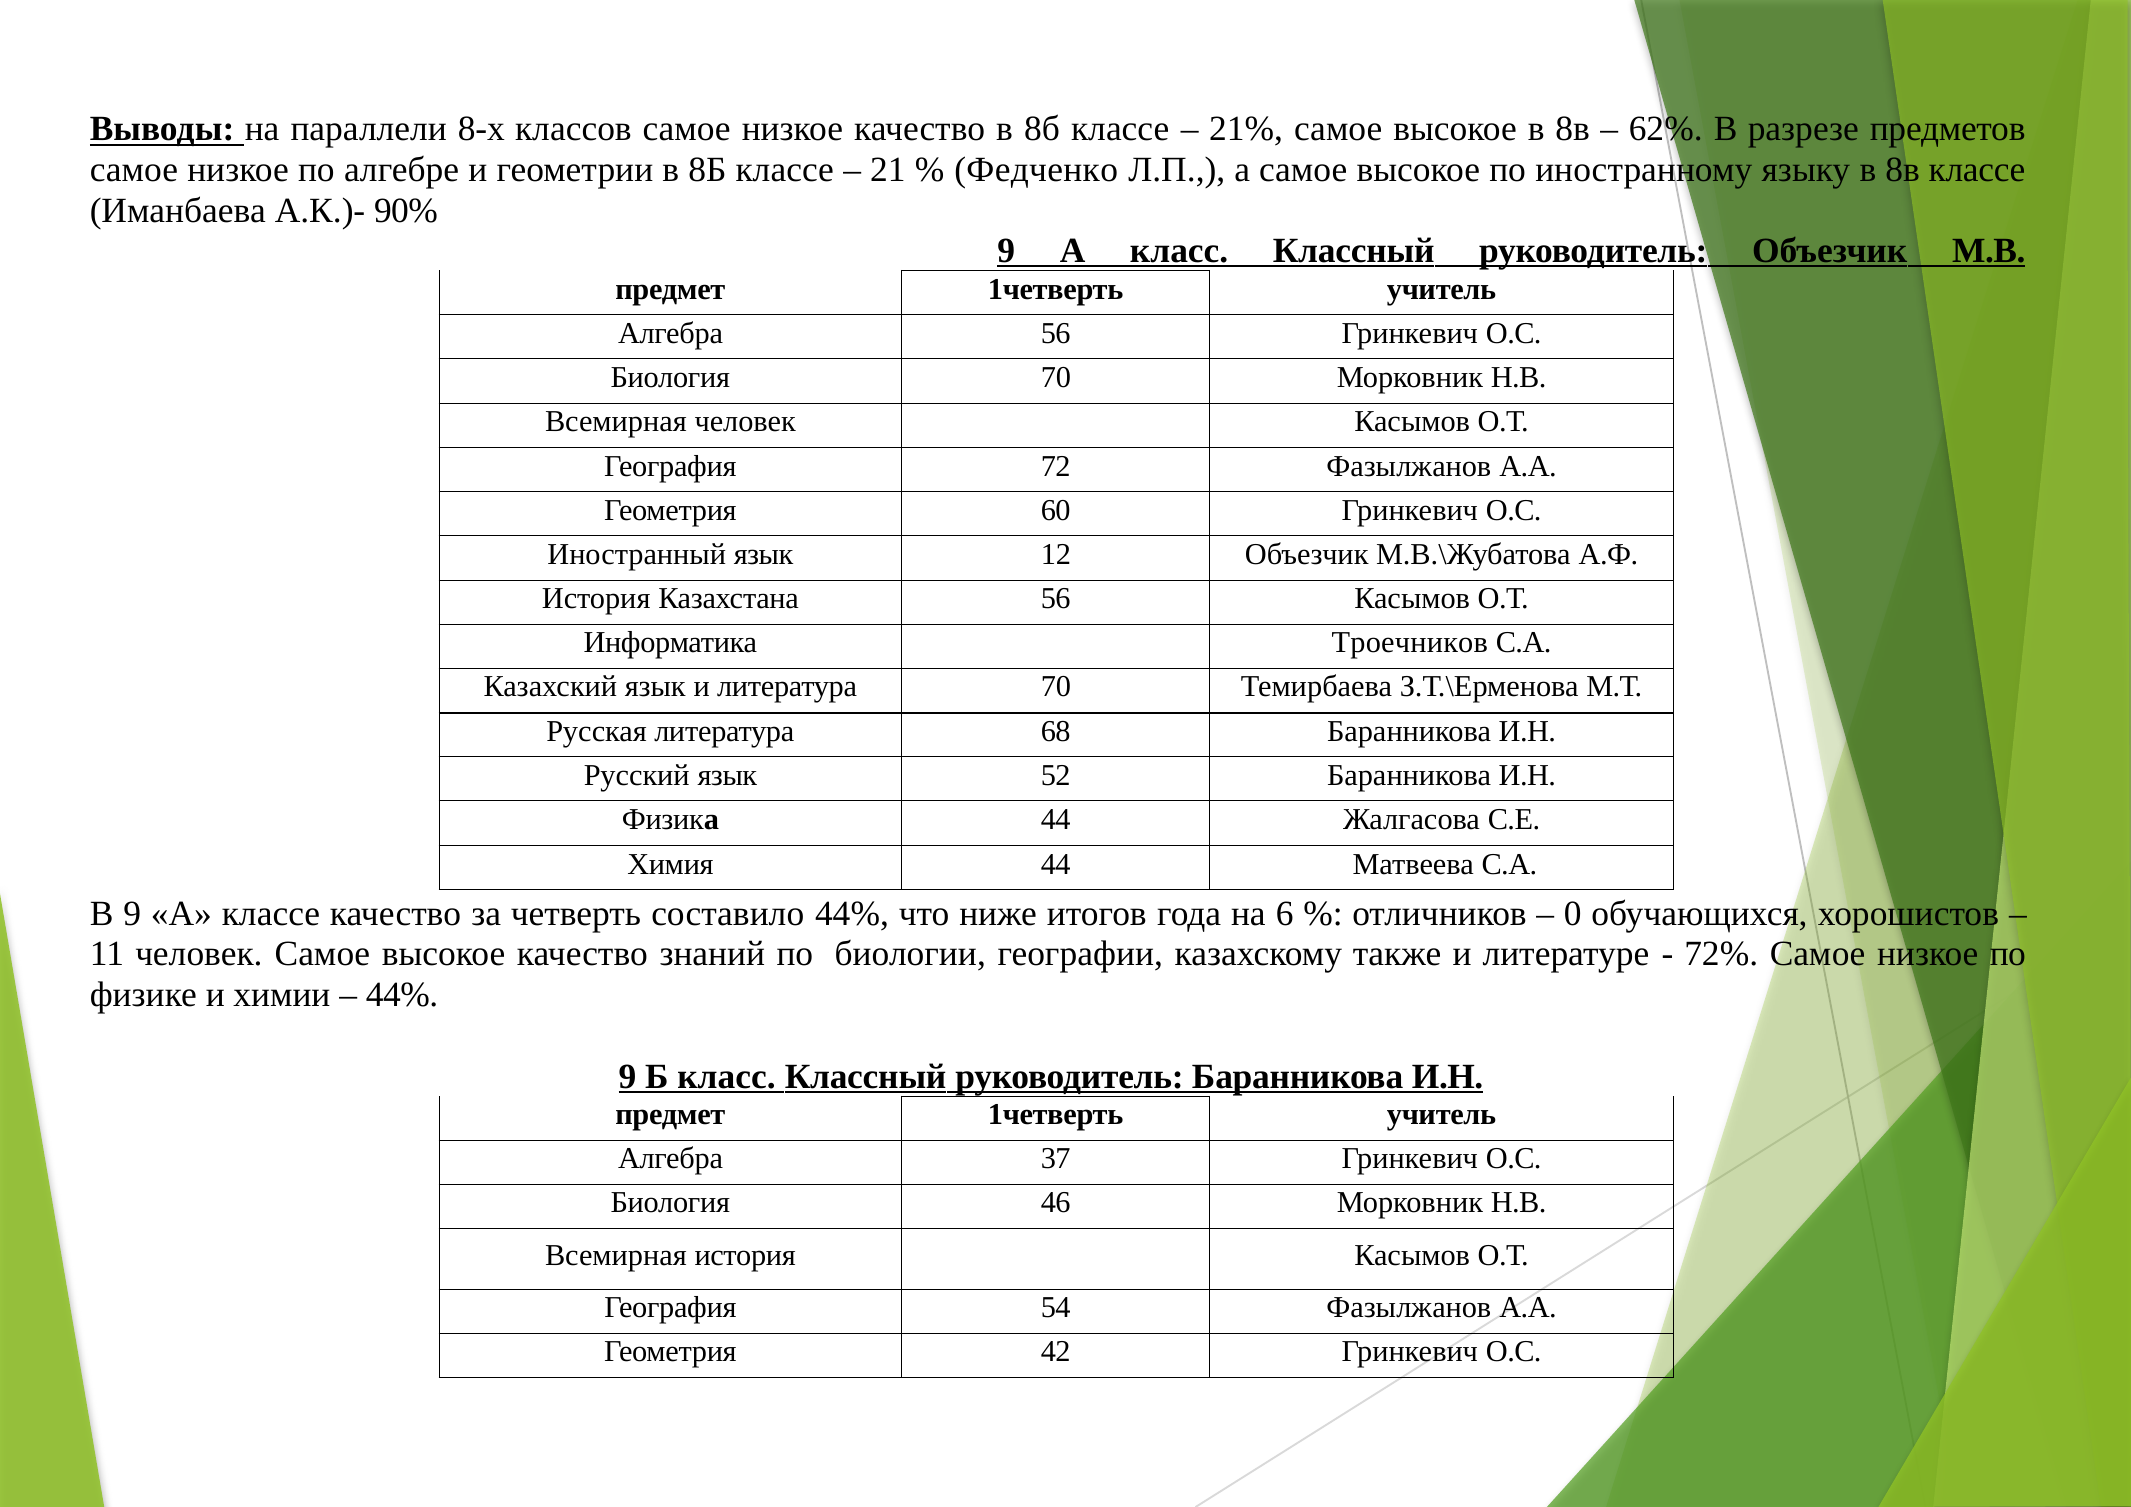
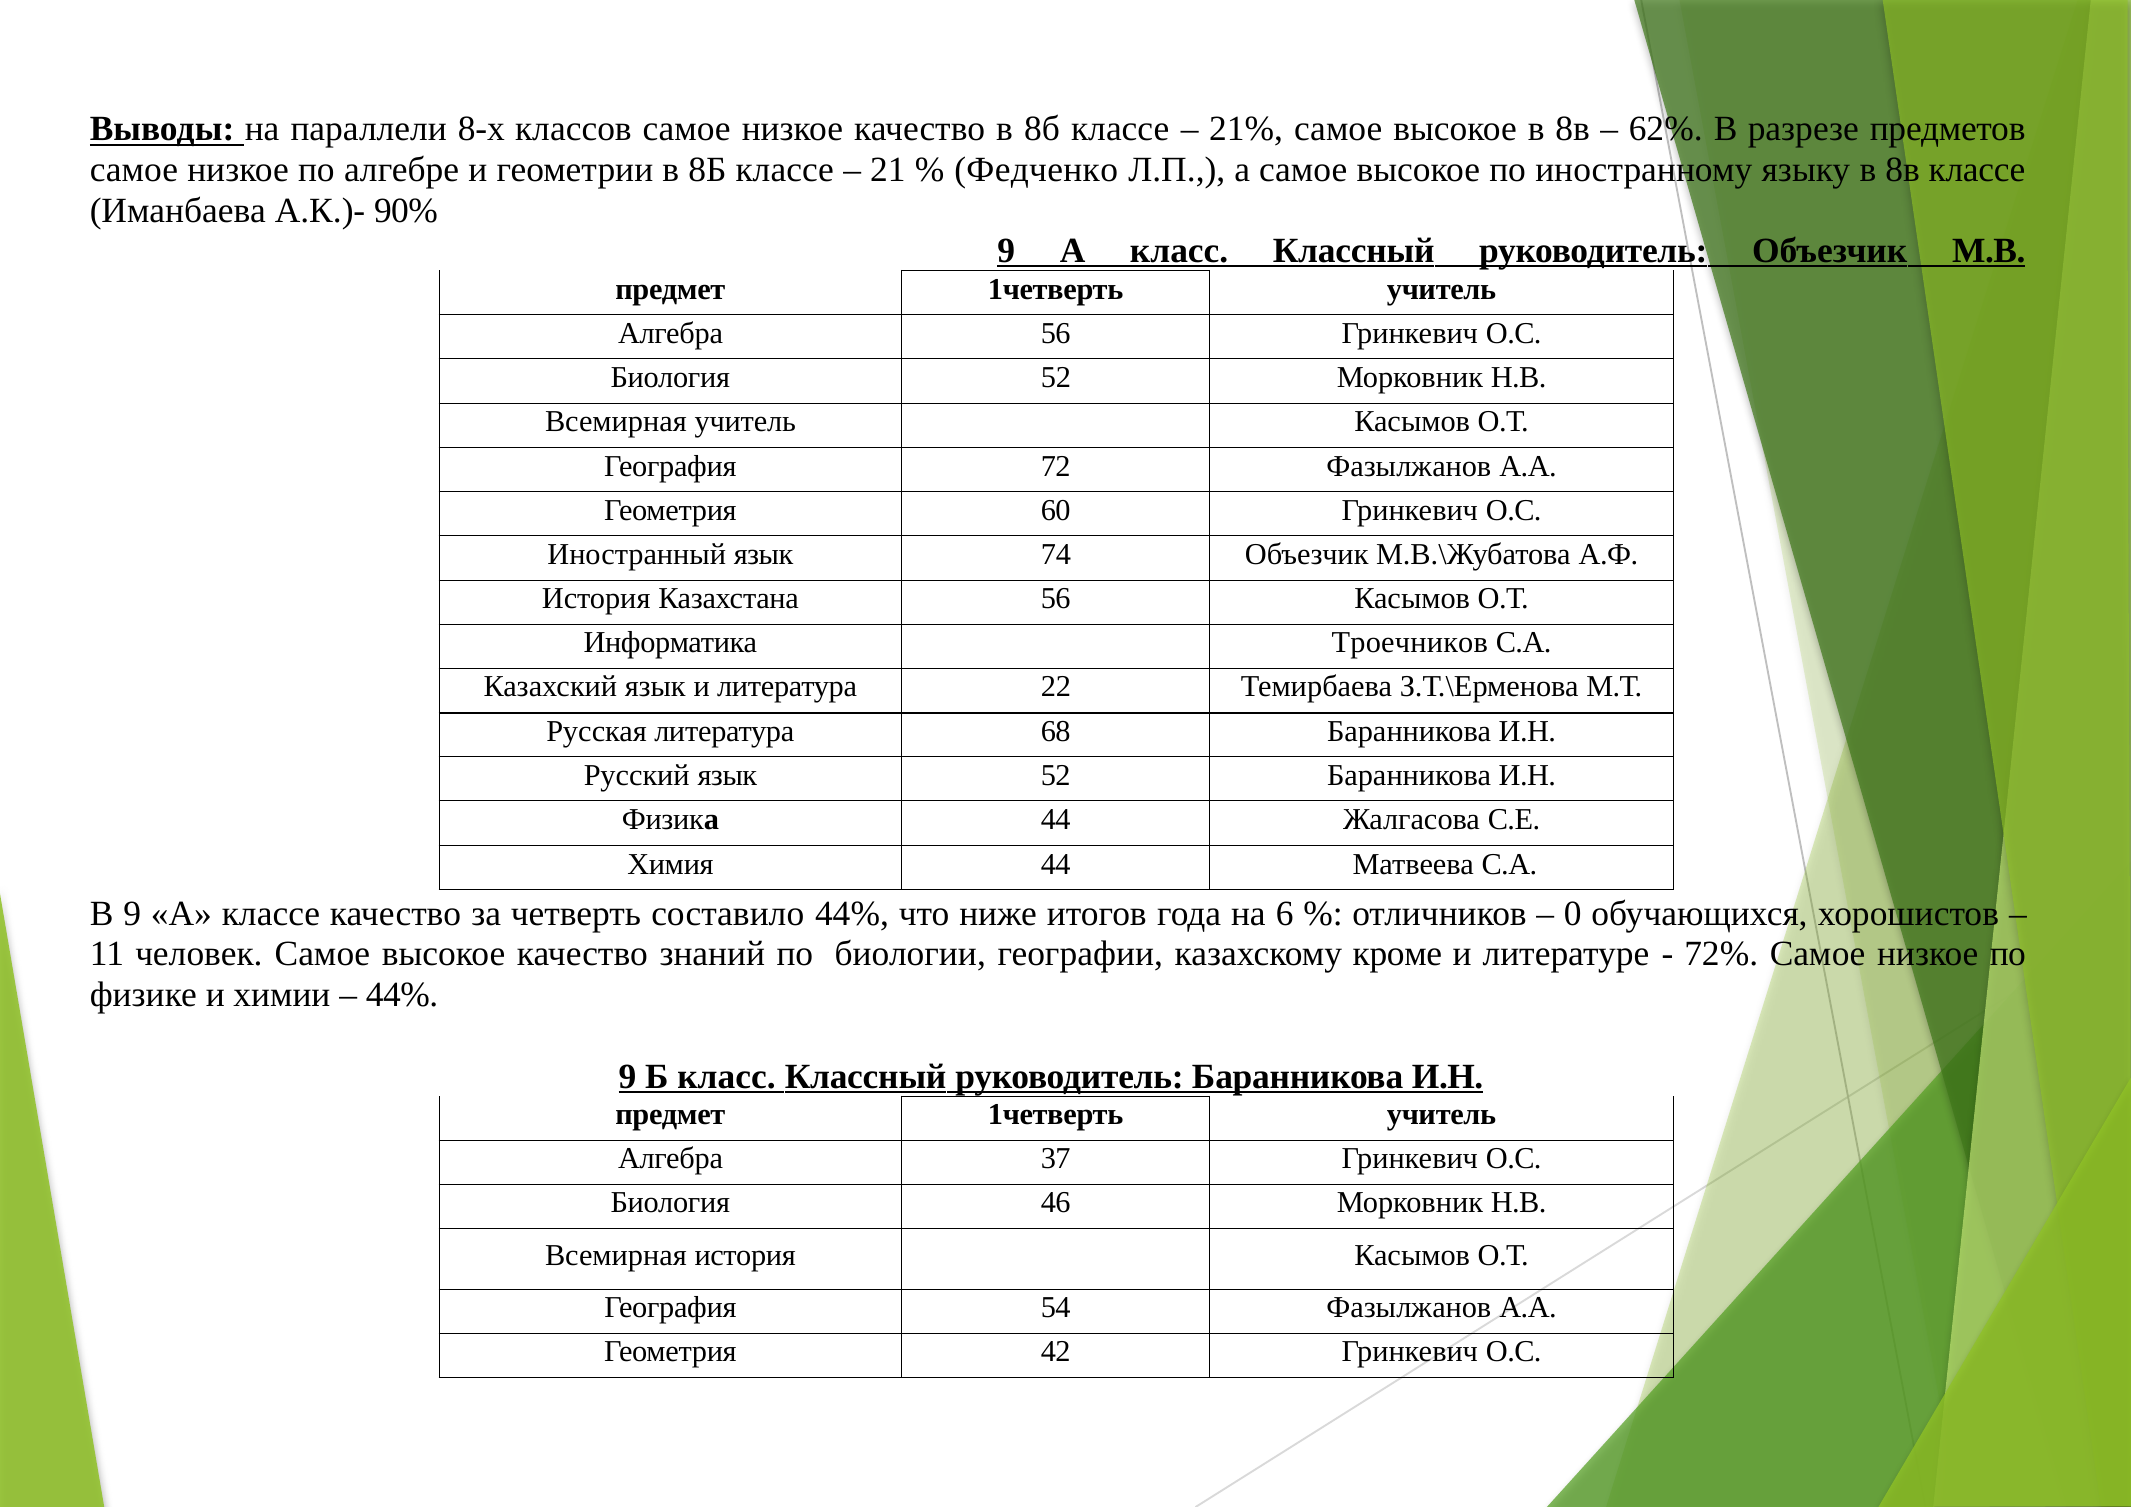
Биология 70: 70 -> 52 (1056, 378)
Всемирная человек: человек -> учитель (745, 422)
12: 12 -> 74 (1056, 555)
литература 70: 70 -> 22 (1056, 687)
также: также -> кроме (1397, 954)
